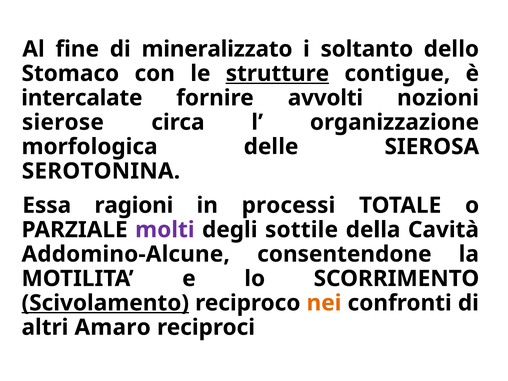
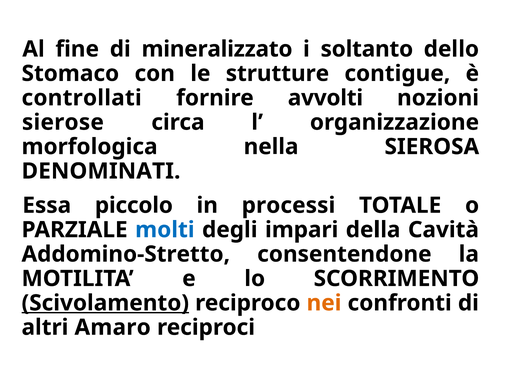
strutture underline: present -> none (277, 73)
intercalate: intercalate -> controllati (82, 98)
delle: delle -> nella (271, 147)
SEROTONINA: SEROTONINA -> DENOMINATI (101, 171)
ragioni: ragioni -> piccolo (134, 205)
molti colour: purple -> blue (165, 230)
sottile: sottile -> impari (302, 230)
Addomino-Alcune: Addomino-Alcune -> Addomino-Stretto (126, 254)
